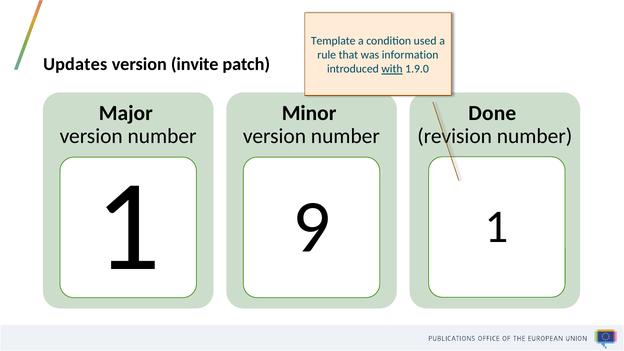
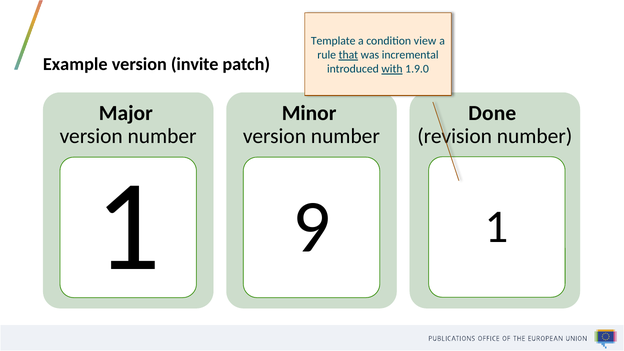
used: used -> view (425, 41)
that underline: none -> present (348, 55)
information: information -> incremental (410, 55)
Updates: Updates -> Example (75, 64)
